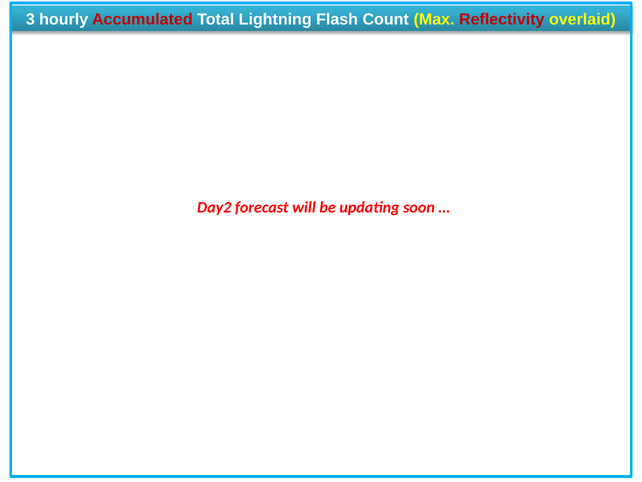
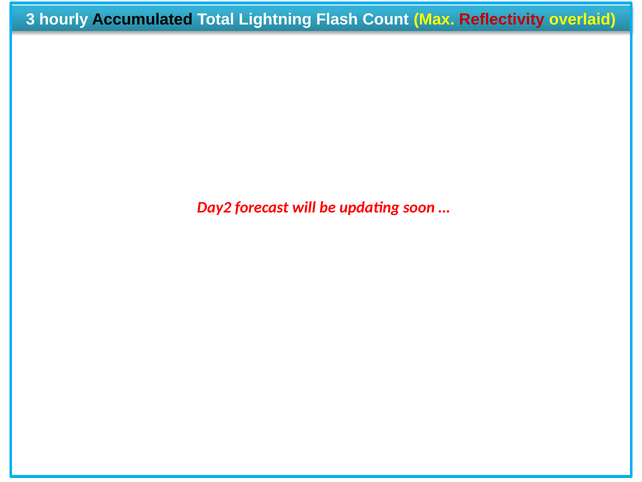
Accumulated colour: red -> black (142, 19)
